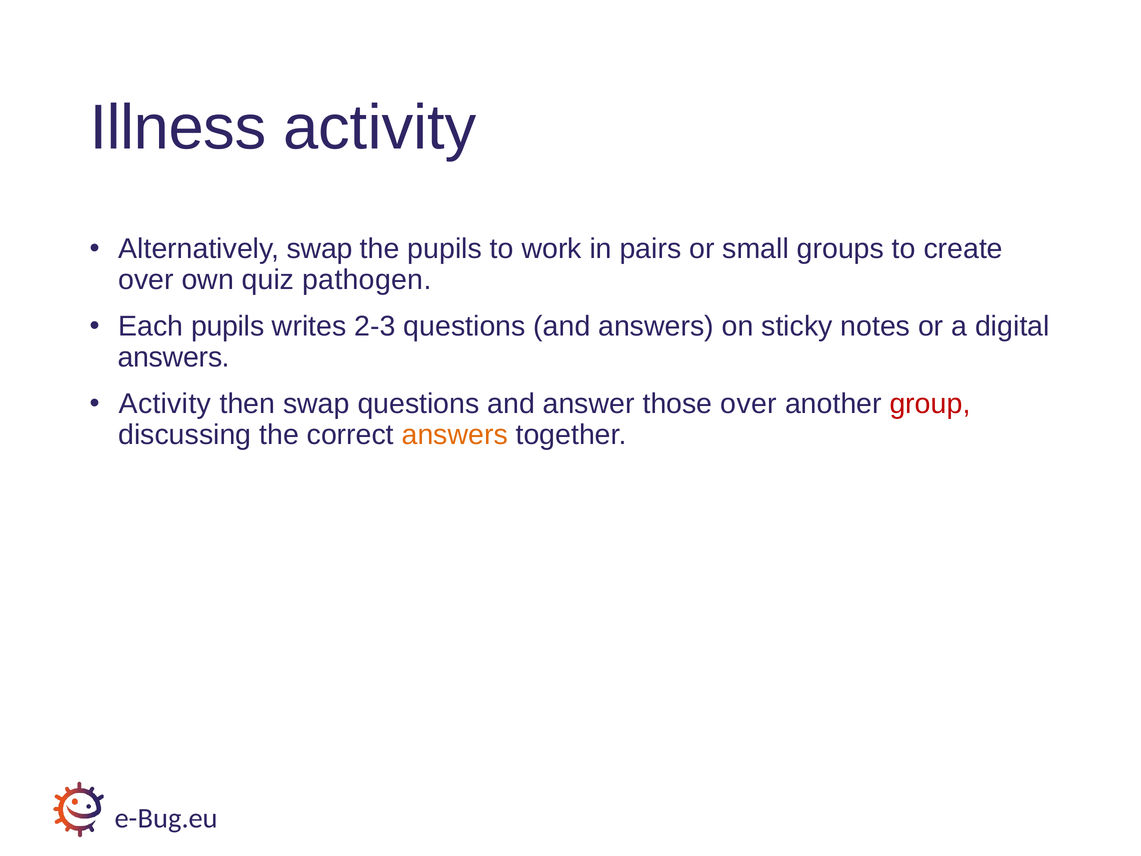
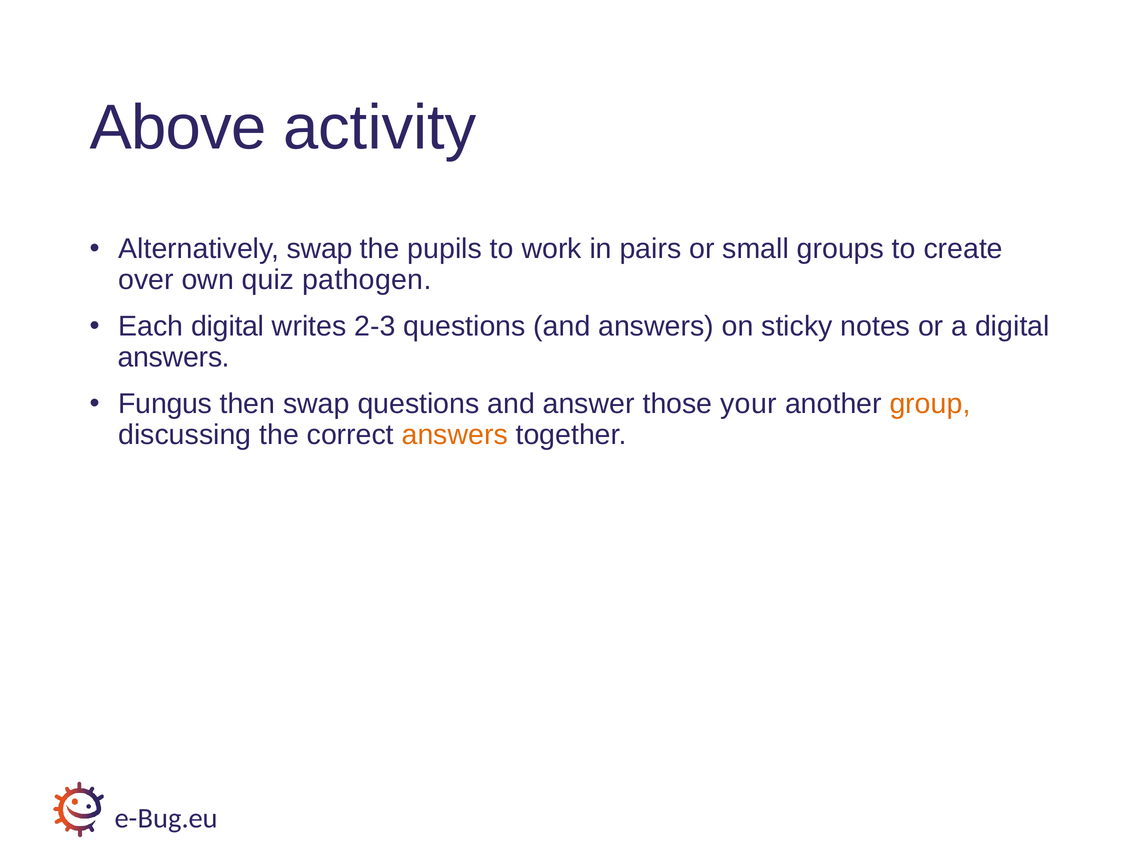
Illness: Illness -> Above (178, 128)
Each pupils: pupils -> digital (228, 326)
Activity: Activity -> Fungus (165, 404)
those over: over -> your (749, 404)
group colour: red -> orange (930, 404)
